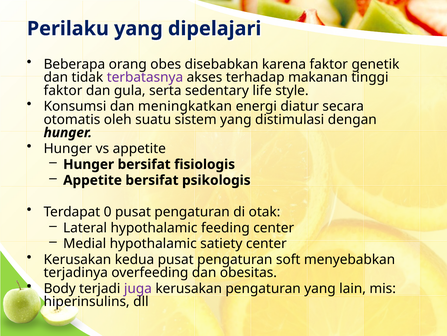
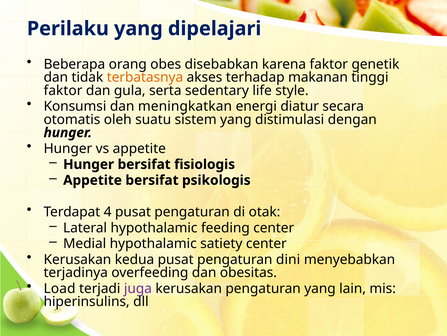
terbatasnya colour: purple -> orange (145, 77)
0: 0 -> 4 (108, 212)
soft: soft -> dini (288, 259)
Body: Body -> Load (60, 288)
